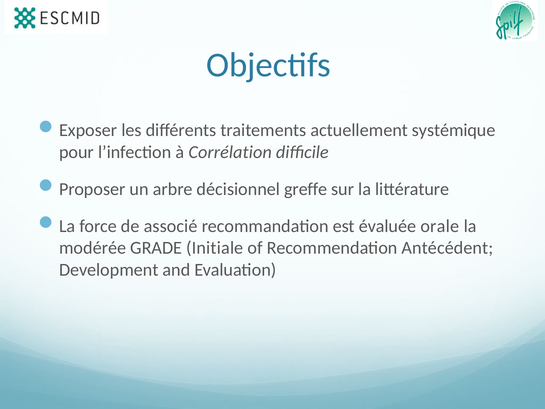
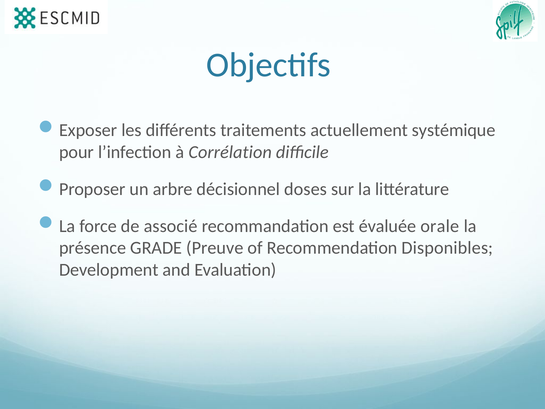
greffe: greffe -> doses (306, 189)
modérée: modérée -> présence (93, 248)
Initiale: Initiale -> Preuve (215, 248)
Antécédent: Antécédent -> Disponibles (447, 248)
